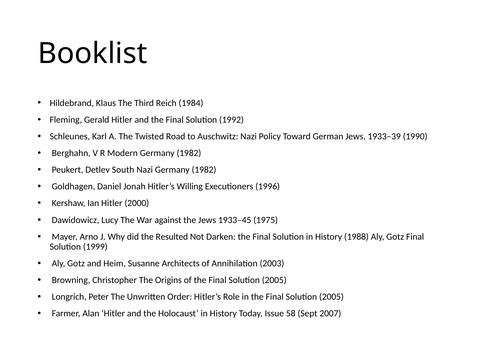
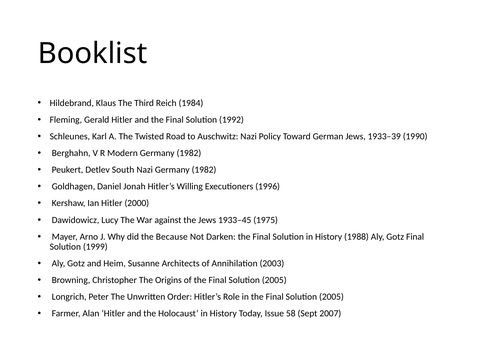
Resulted: Resulted -> Because (172, 237)
